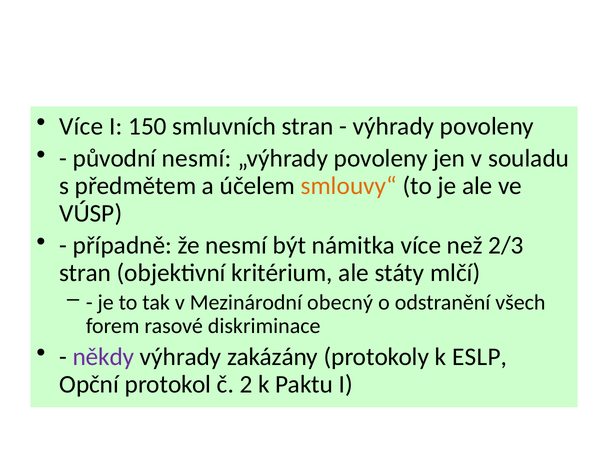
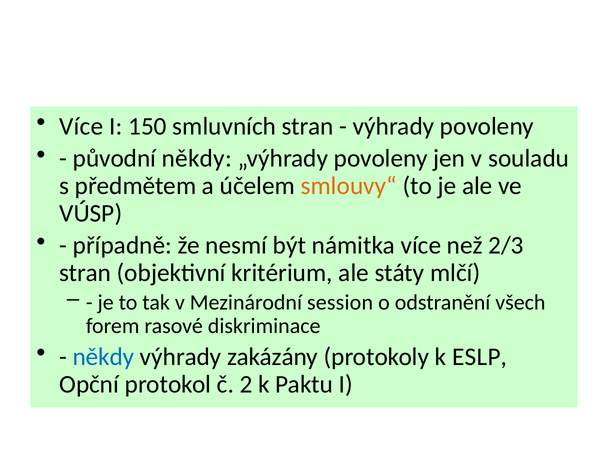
původní nesmí: nesmí -> někdy (197, 159)
obecný: obecný -> session (340, 302)
někdy colour: purple -> blue (103, 357)
